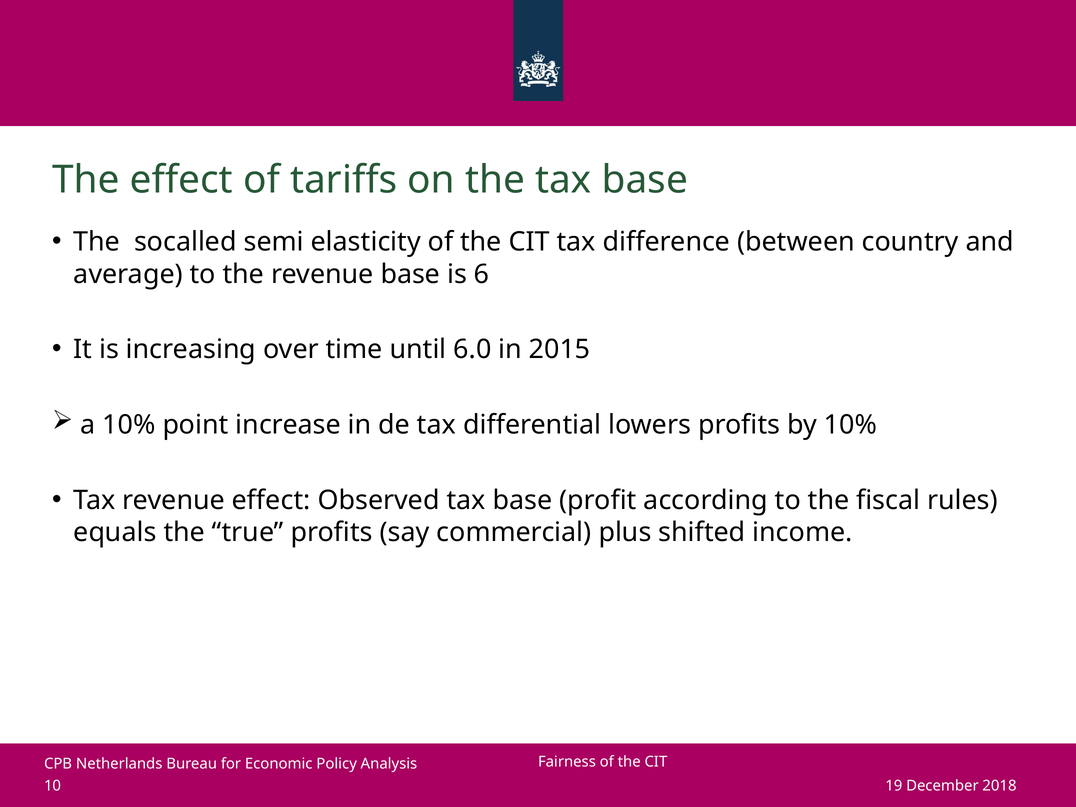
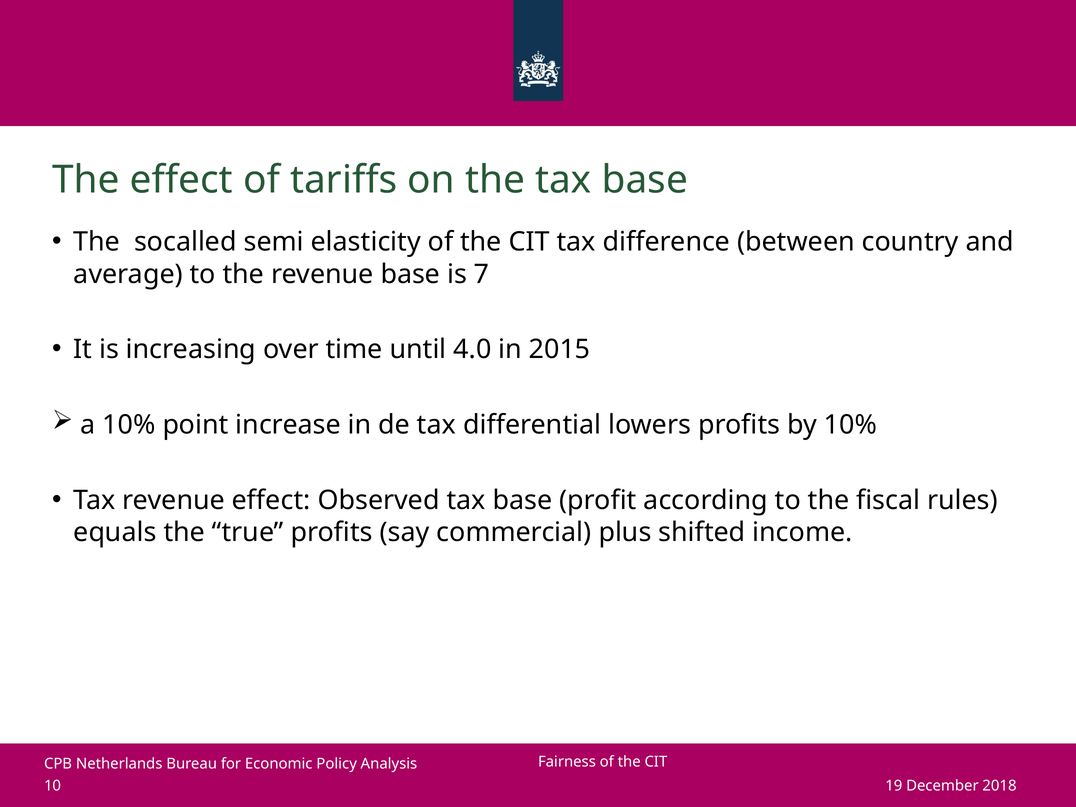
6: 6 -> 7 (482, 274)
6.0: 6.0 -> 4.0 (472, 350)
